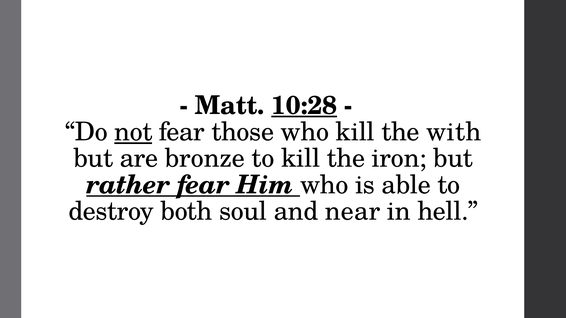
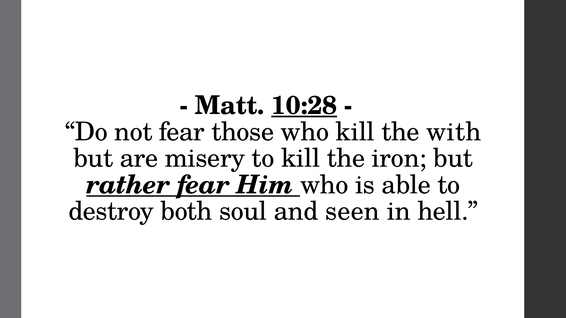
not underline: present -> none (133, 132)
bronze: bronze -> misery (205, 159)
near: near -> seen (353, 212)
